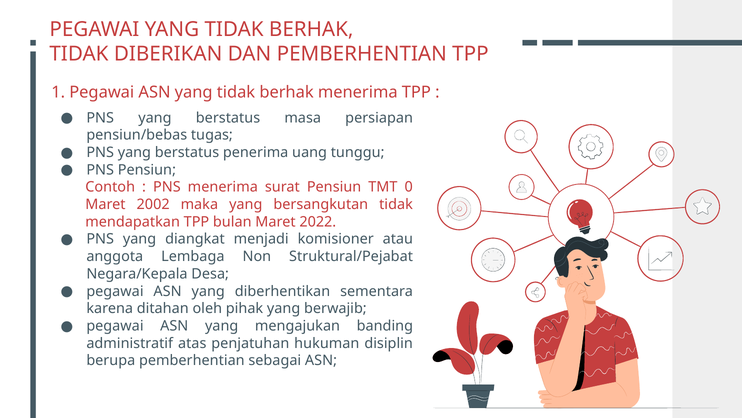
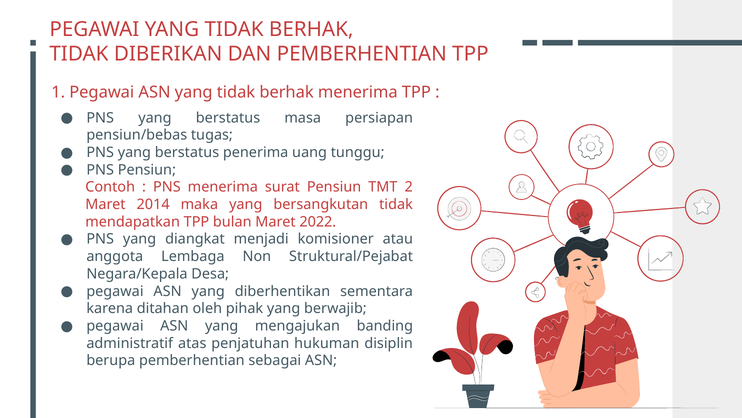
0: 0 -> 2 (409, 187)
2002: 2002 -> 2014 (153, 204)
